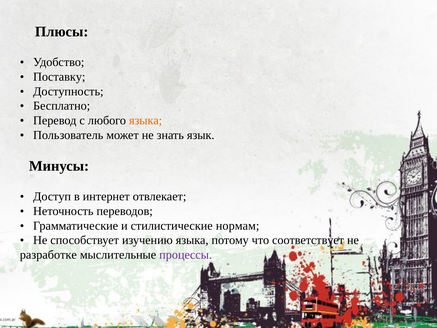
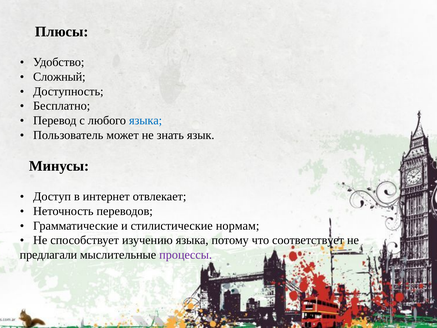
Поставку: Поставку -> Сложный (59, 77)
языка colour: orange -> blue (146, 120)
разработке: разработке -> предлагали (48, 255)
